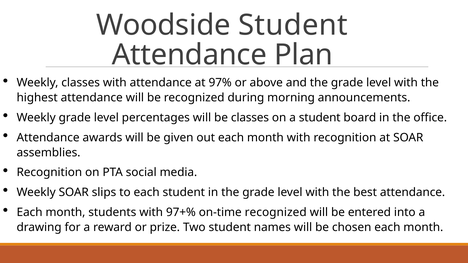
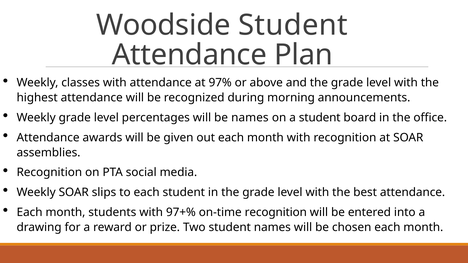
be classes: classes -> names (250, 118)
on-time recognized: recognized -> recognition (276, 212)
